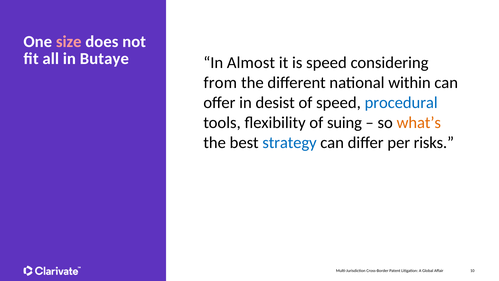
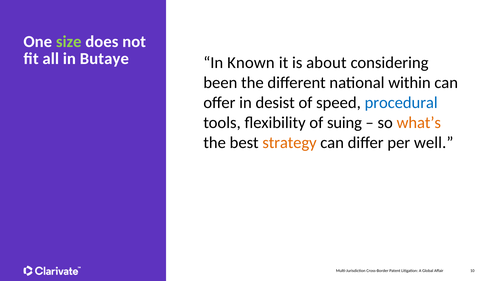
size colour: pink -> light green (69, 42)
Almost: Almost -> Known (251, 63)
is speed: speed -> about (326, 63)
from: from -> been (220, 83)
strategy colour: blue -> orange (290, 142)
risks: risks -> well (434, 142)
